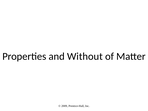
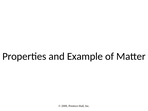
Without: Without -> Example (85, 56)
